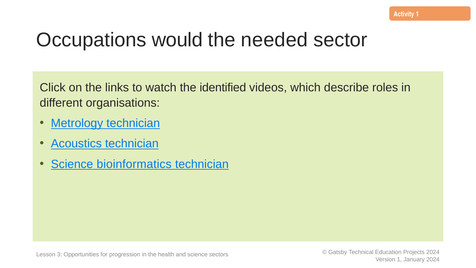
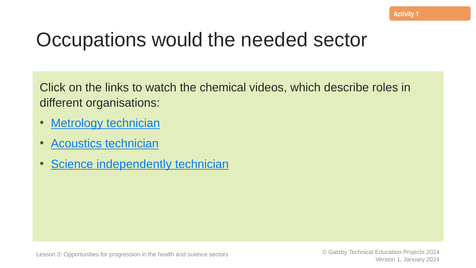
identified: identified -> chemical (223, 87)
bioinformatics: bioinformatics -> independently (134, 164)
